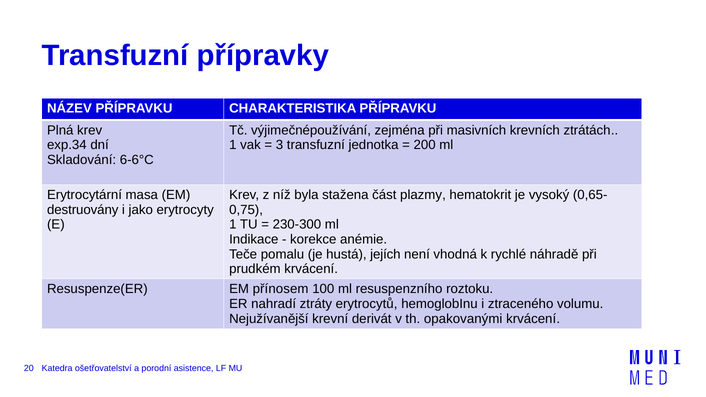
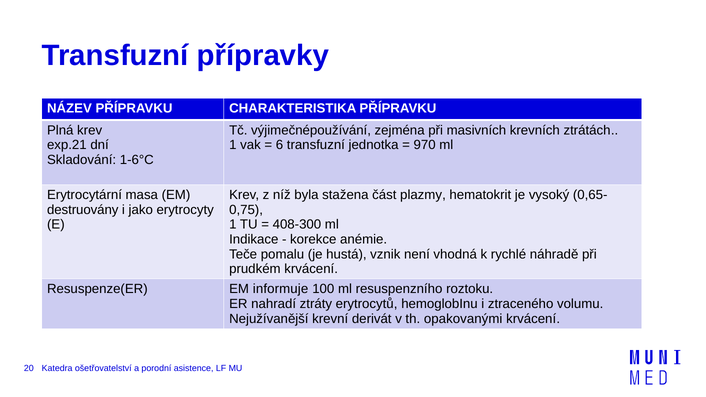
exp.34: exp.34 -> exp.21 (67, 145)
3: 3 -> 6 (279, 145)
200: 200 -> 970 (425, 145)
6-6°C: 6-6°C -> 1-6°C (137, 160)
230-300: 230-300 -> 408-300 (297, 225)
jejích: jejích -> vznik (385, 254)
přínosem: přínosem -> informuje (281, 289)
